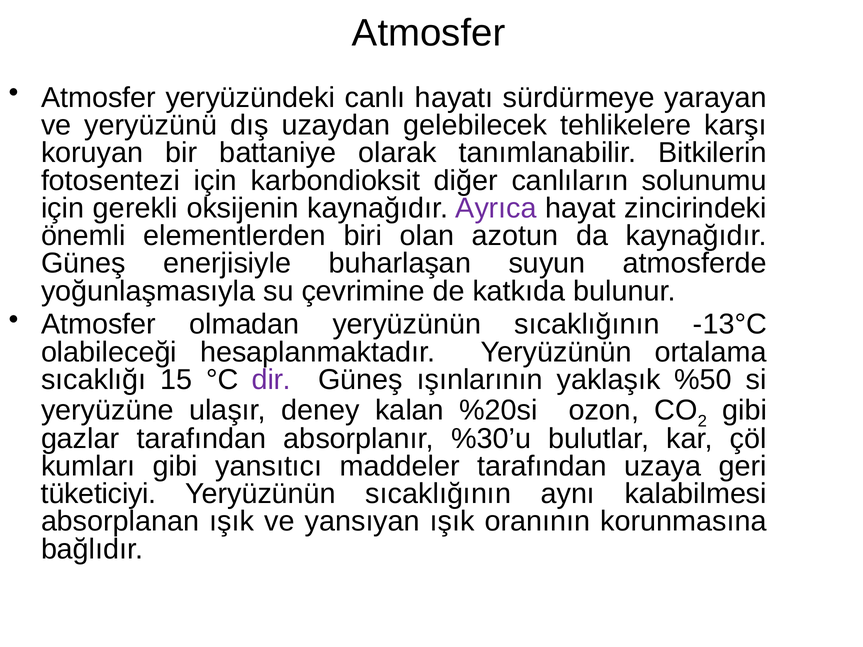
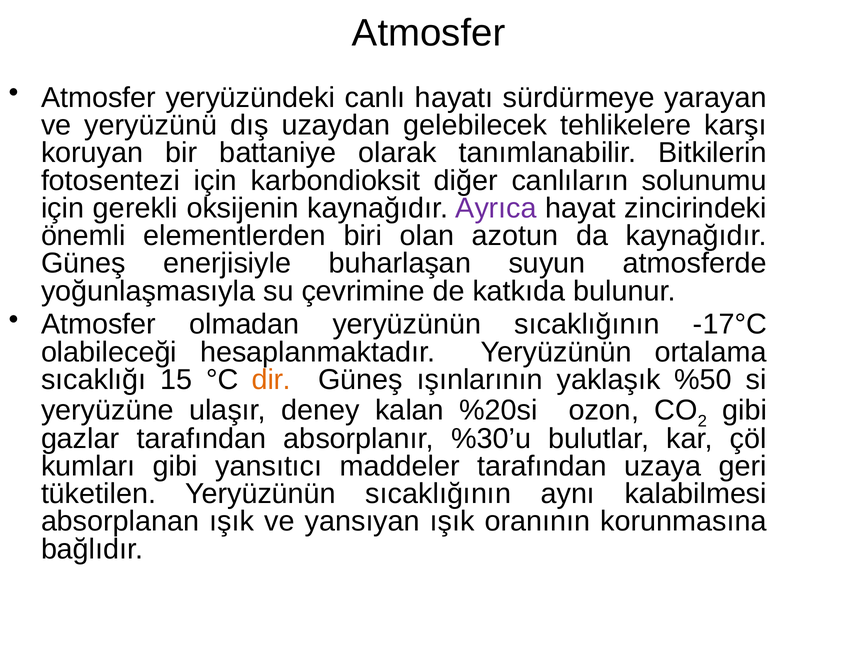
-13°C: -13°C -> -17°C (730, 325)
dir colour: purple -> orange (271, 380)
tüketiciyi: tüketiciyi -> tüketilen (98, 494)
